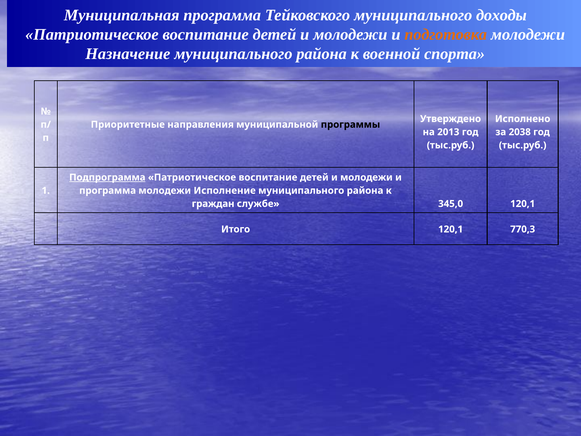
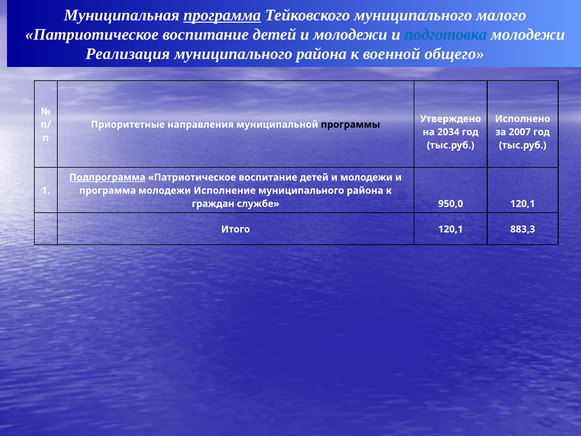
программа underline: none -> present (222, 15)
доходы: доходы -> малого (501, 15)
подготовка colour: orange -> blue (446, 35)
Назначение: Назначение -> Реализация (128, 54)
спорта: спорта -> общего (454, 54)
2013: 2013 -> 2034 (448, 132)
2038: 2038 -> 2007 (520, 132)
345,0: 345,0 -> 950,0 (451, 204)
770,3: 770,3 -> 883,3 (523, 229)
